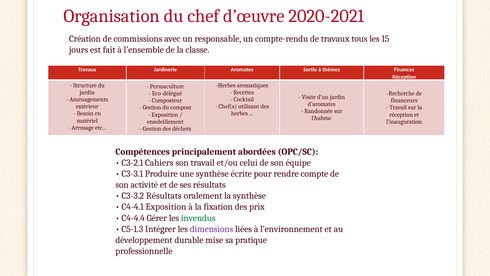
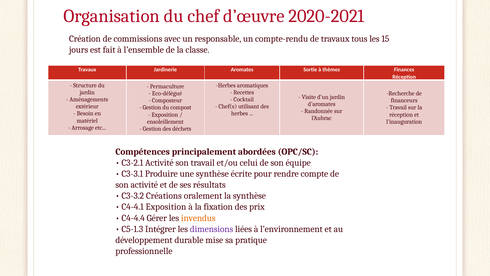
C3-2.1 Cahiers: Cahiers -> Activité (159, 163)
C3-3.2 Résultats: Résultats -> Créations (164, 196)
invendus colour: green -> orange (198, 218)
